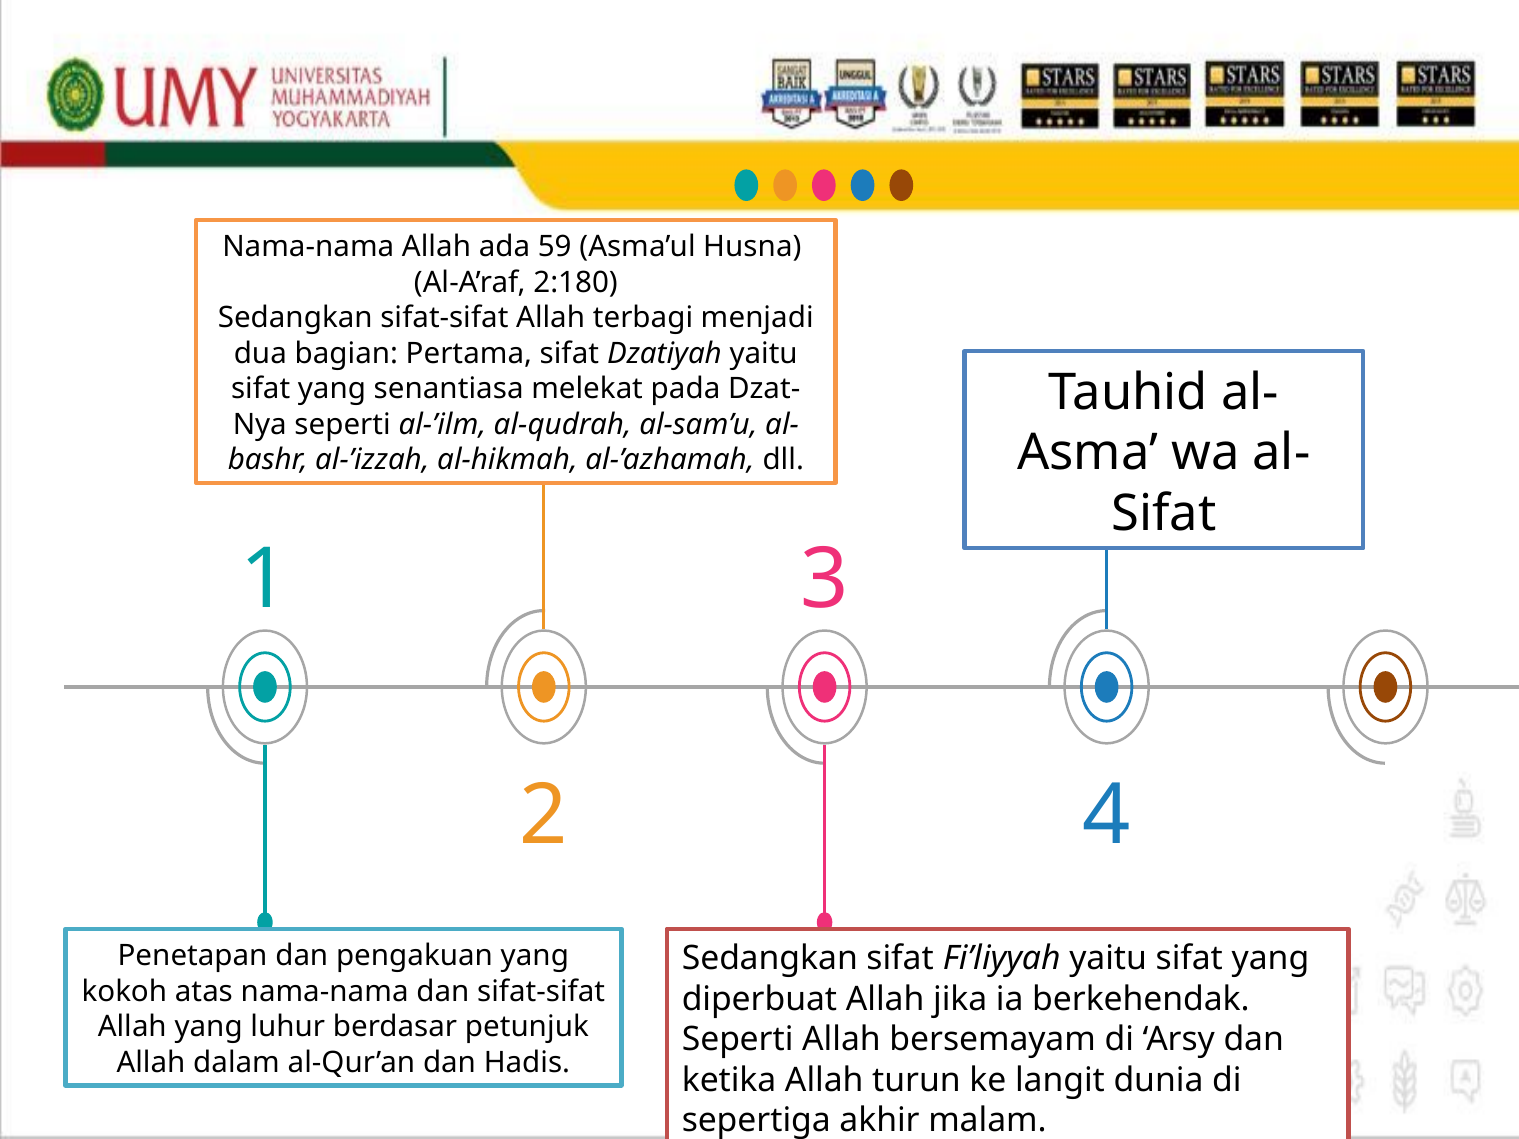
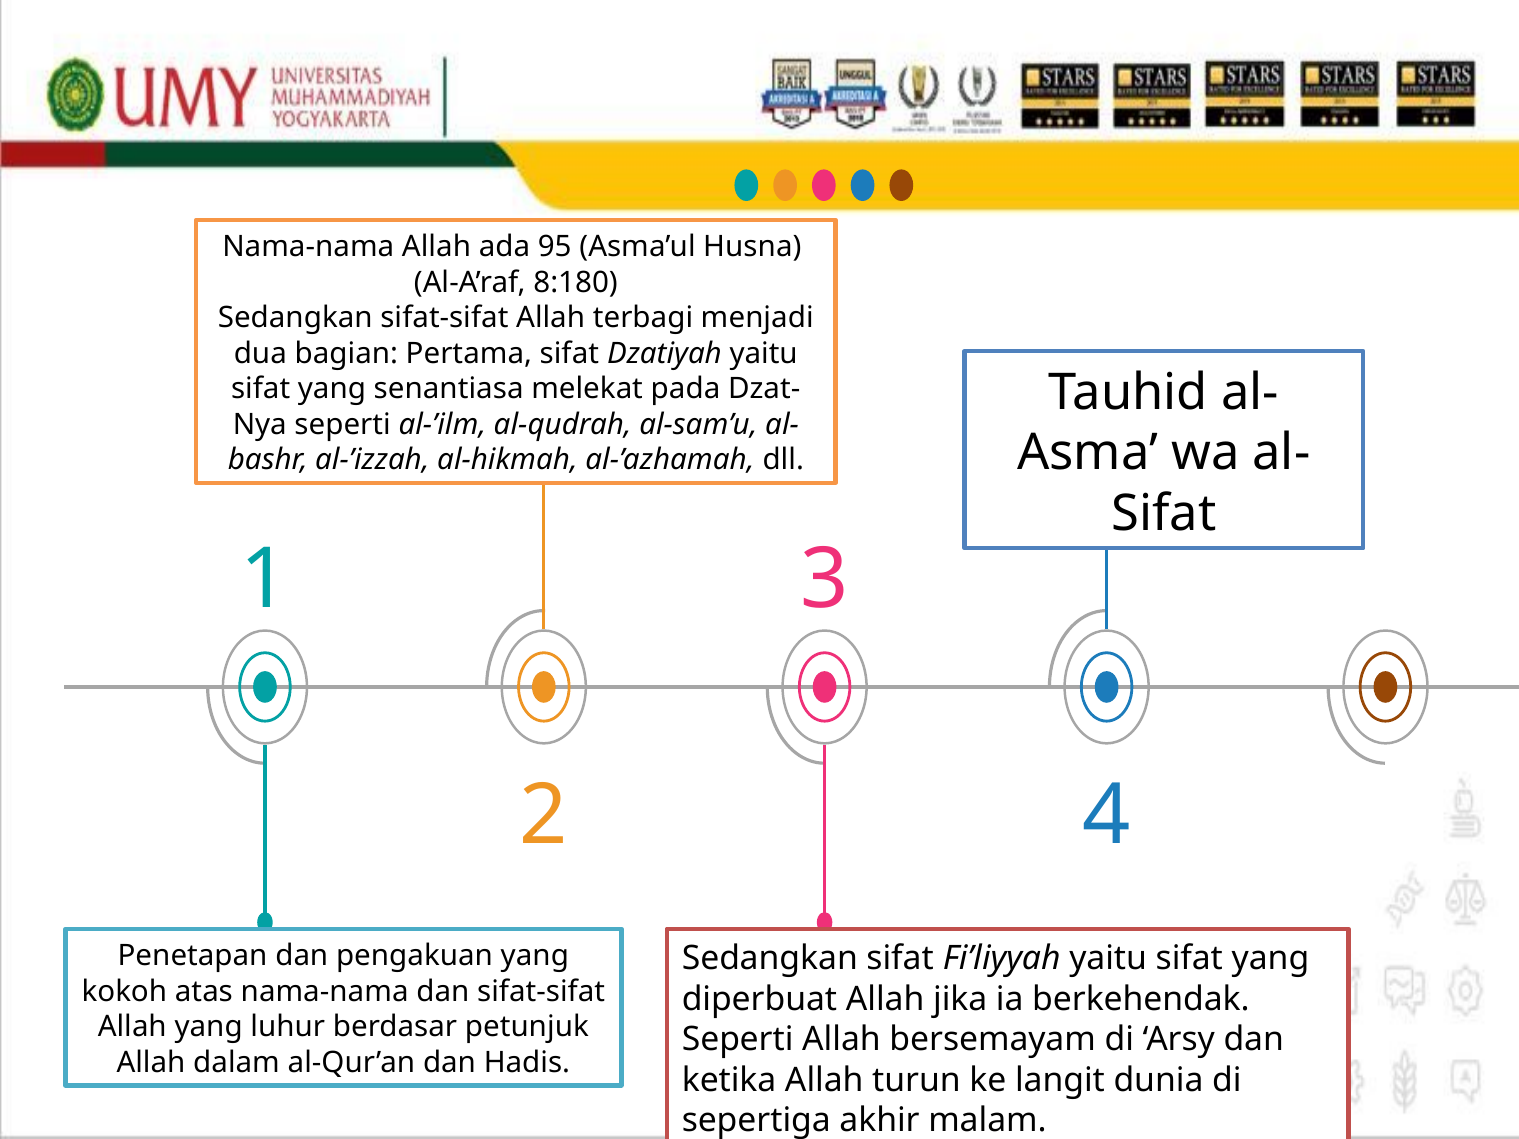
59: 59 -> 95 (555, 247)
2:180: 2:180 -> 8:180 (576, 283)
